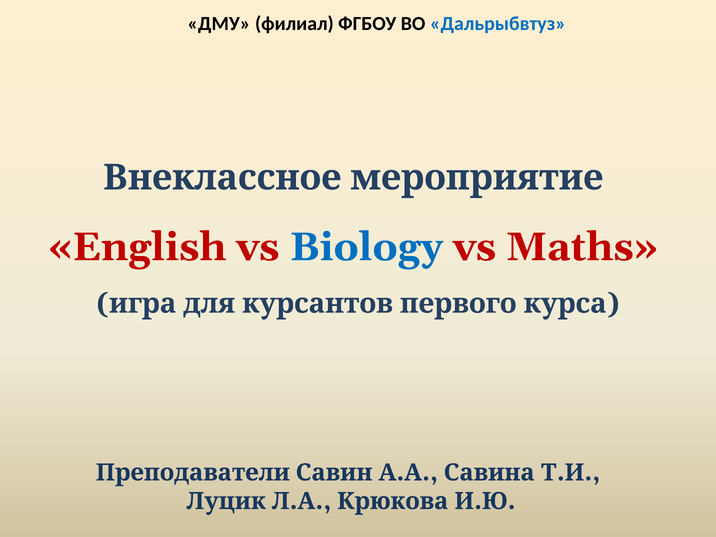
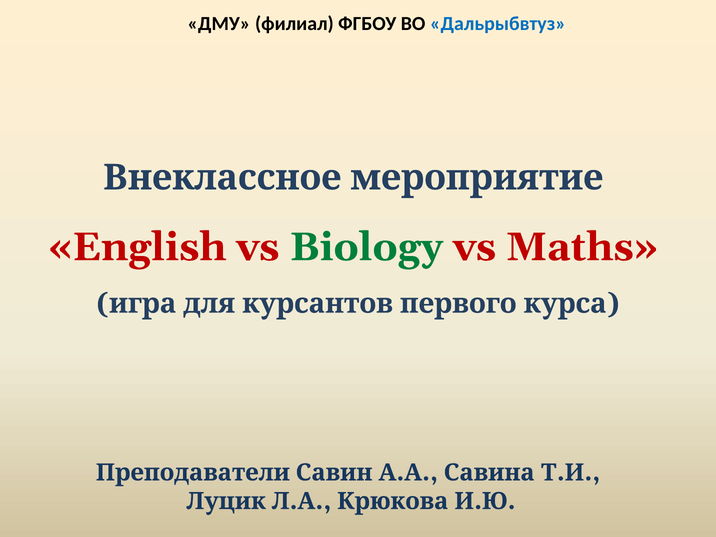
Biology colour: blue -> green (366, 247)
